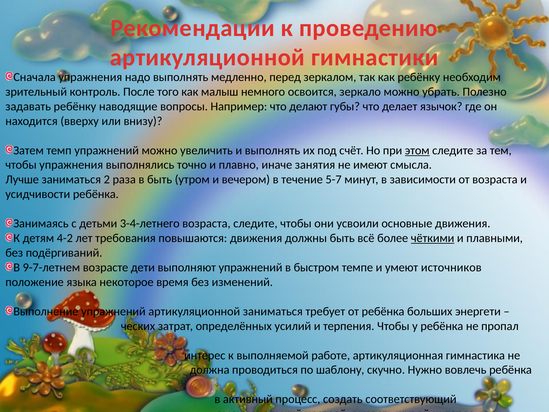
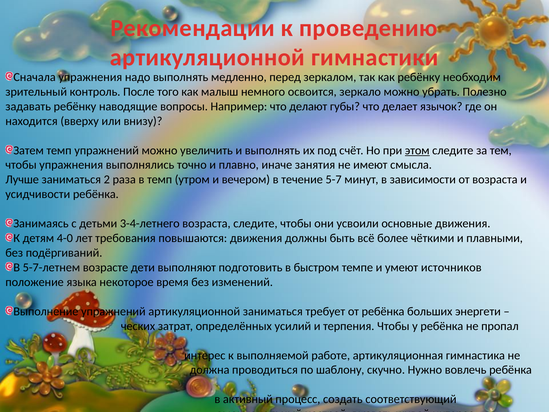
в быть: быть -> темп (160, 180)
4-2: 4-2 -> 4-0 (65, 238)
чёткими underline: present -> none (433, 238)
9-7-летнем: 9-7-летнем -> 5-7-летнем (51, 267)
выполняют упражнений: упражнений -> подготовить (251, 267)
